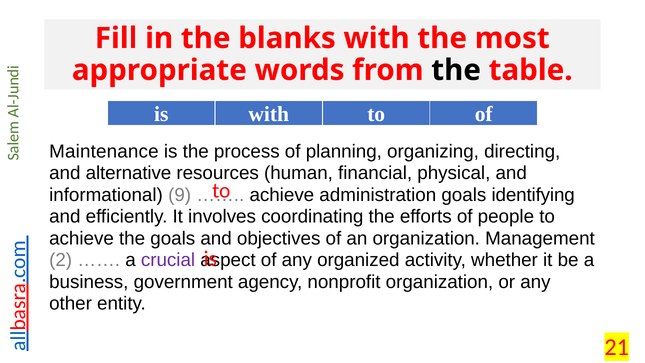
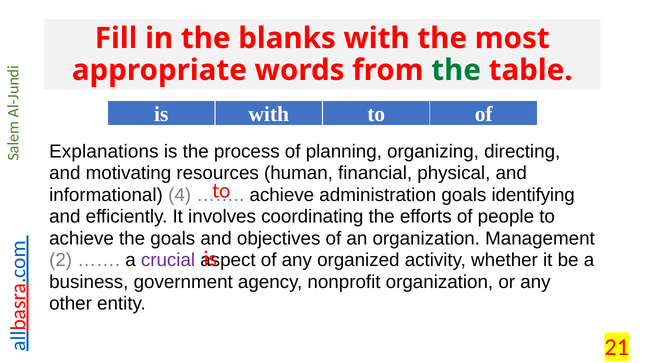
the colour: black -> green (456, 70)
Maintenance: Maintenance -> Explanations (104, 151)
alternative: alternative -> motivating (128, 173)
9: 9 -> 4 (180, 195)
